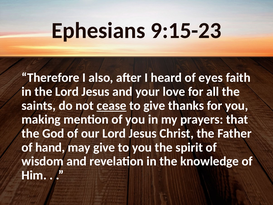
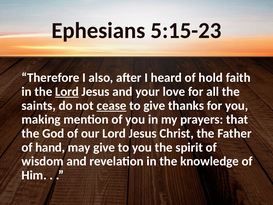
9:15-23: 9:15-23 -> 5:15-23 (186, 31)
eyes: eyes -> hold (211, 78)
Lord underline: none -> present (67, 92)
